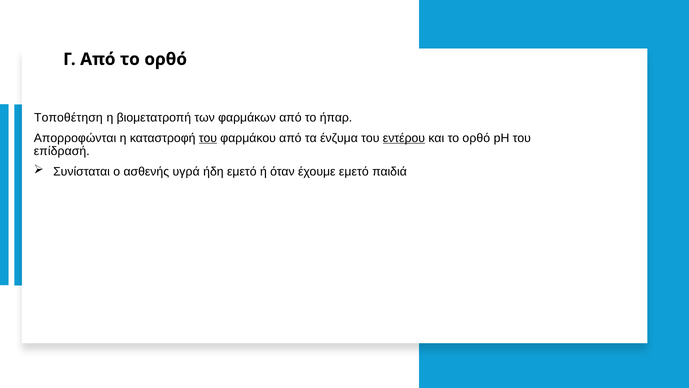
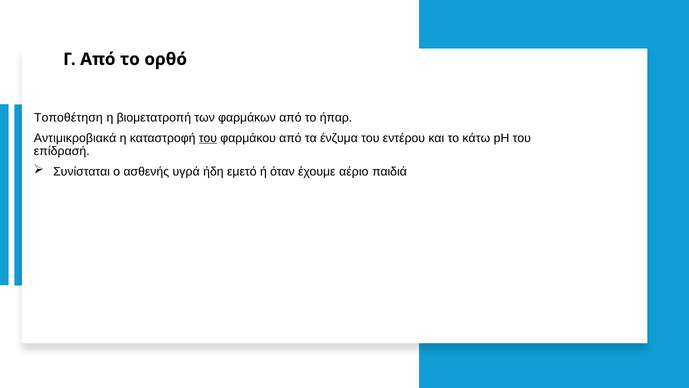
Απορροφώνται: Απορροφώνται -> Αντιμικροβιακά (75, 138)
εντέρου underline: present -> none (404, 138)
και το ορθό: ορθό -> κάτω (476, 138)
έχουμε εμετό: εμετό -> αέριο (354, 171)
